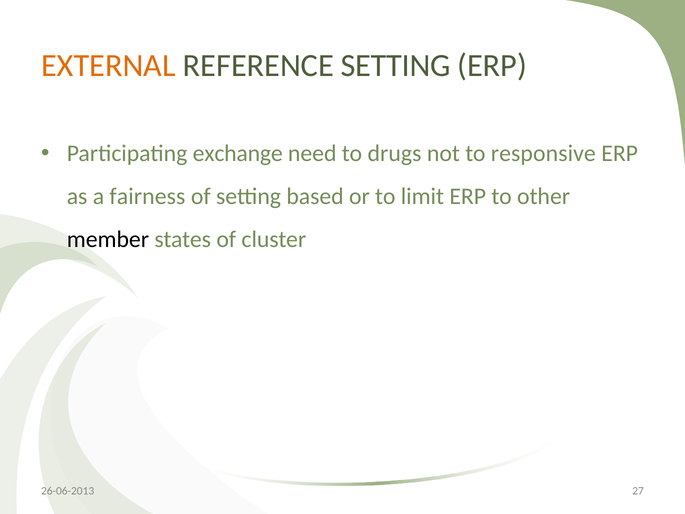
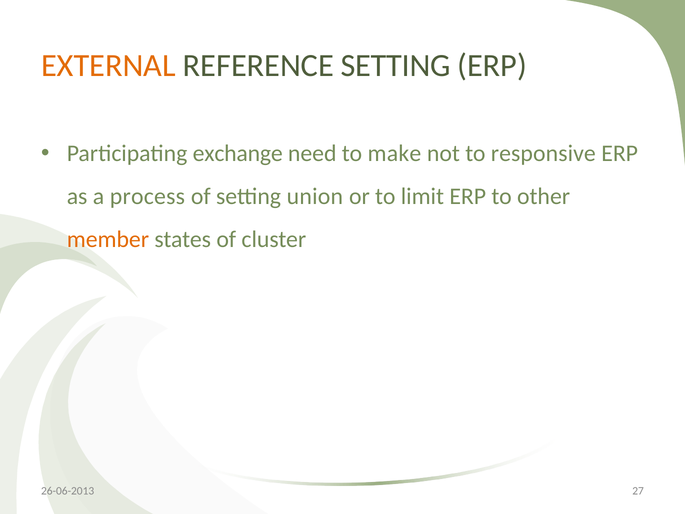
drugs: drugs -> make (394, 154)
fairness: fairness -> process (147, 196)
based: based -> union (315, 196)
member colour: black -> orange (108, 239)
